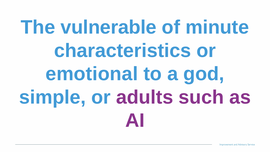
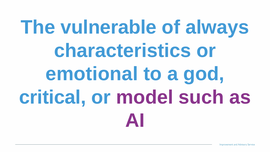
minute: minute -> always (217, 27)
simple: simple -> critical (53, 97)
adults: adults -> model (145, 97)
